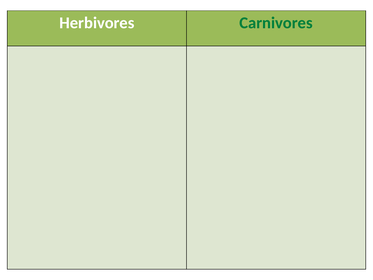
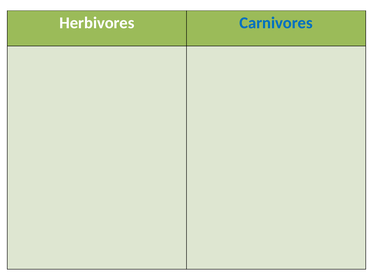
Carnivores colour: green -> blue (276, 23)
